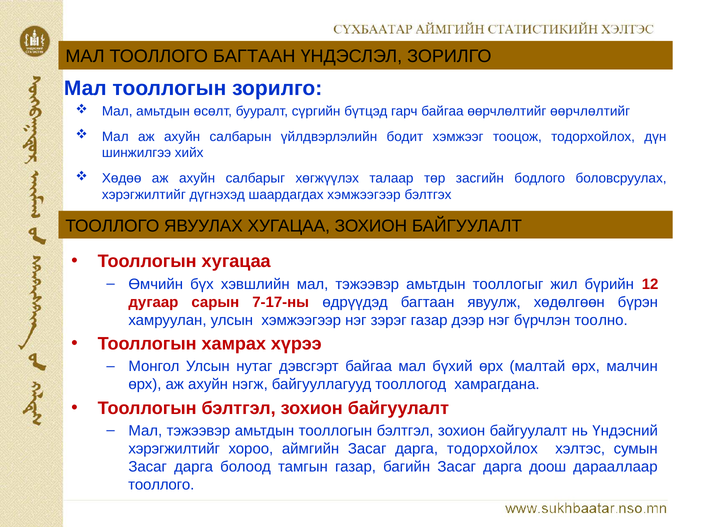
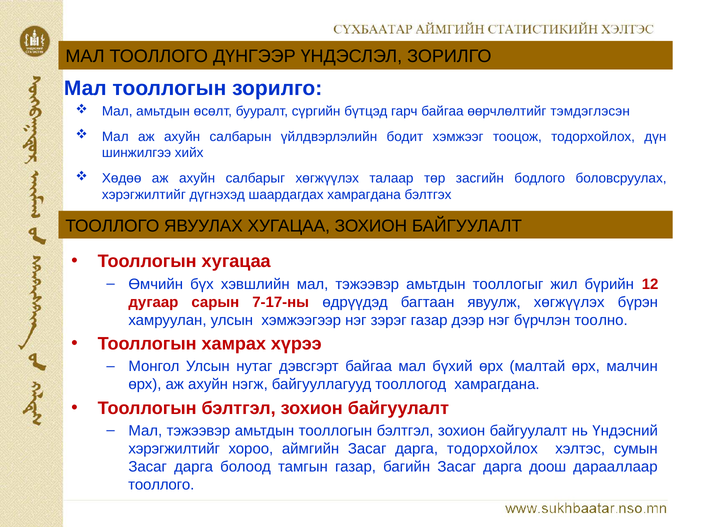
ТООЛЛОГО БАГТААН: БАГТААН -> ДҮНГЭЭР (254, 56)
өөрчлөлтийг өөрчлөлтийг: өөрчлөлтийг -> тэмдэглэсэн (590, 111)
шаардагдах хэмжээгээр: хэмжээгээр -> хамрагдана (364, 194)
явуулж хөдөлгөөн: хөдөлгөөн -> хөгжүүлэх (569, 302)
